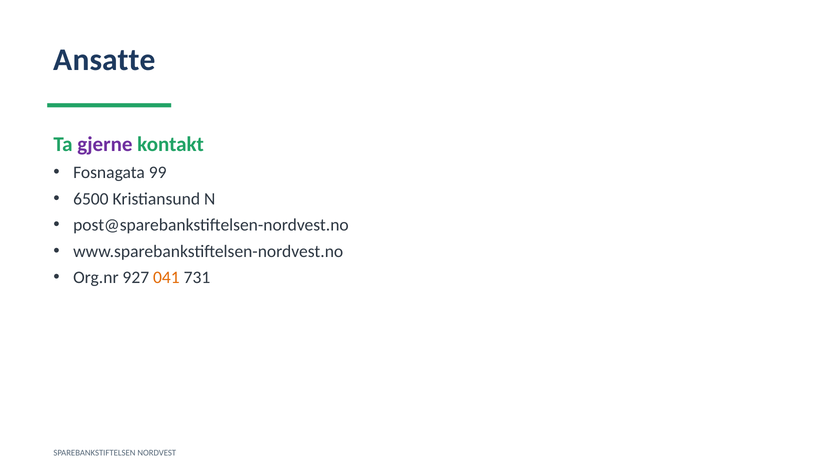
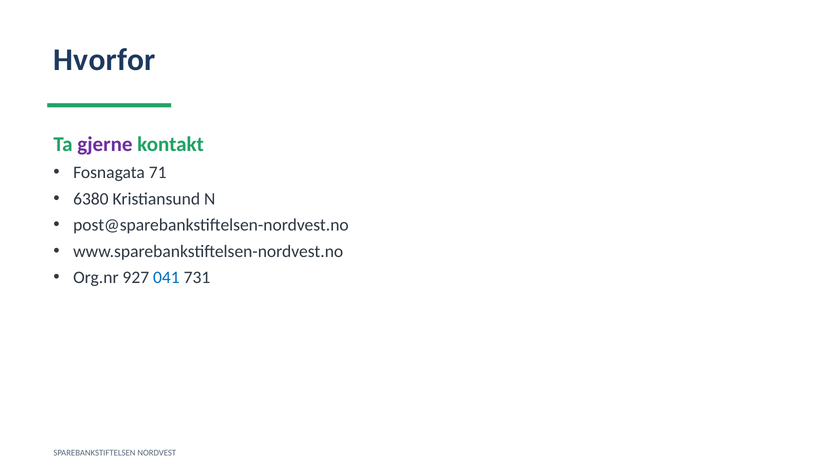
Ansatte: Ansatte -> Hvorfor (104, 60)
99: 99 -> 71 (158, 173)
6500: 6500 -> 6380 (91, 199)
041 colour: orange -> blue (166, 278)
